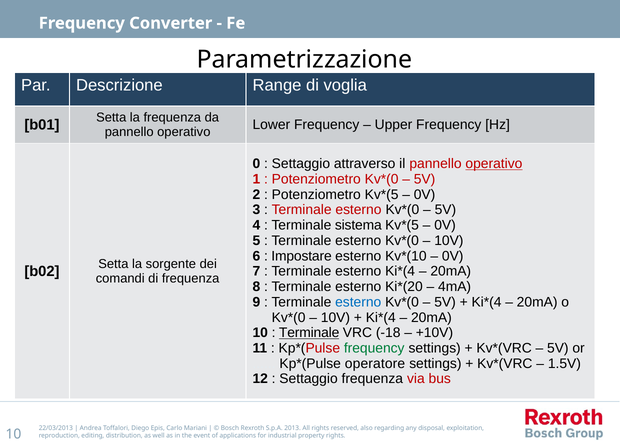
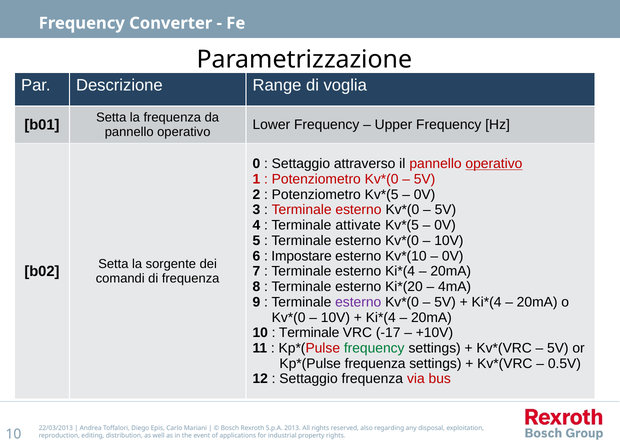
sistema: sistema -> attivate (358, 225)
esterno colour: blue -> purple (358, 302)
Terminale underline: present -> none (309, 333)
-18: -18 -> -17 (388, 333)
operatore: operatore -> frequenza (375, 364)
1.5V: 1.5V -> 0.5V (564, 364)
